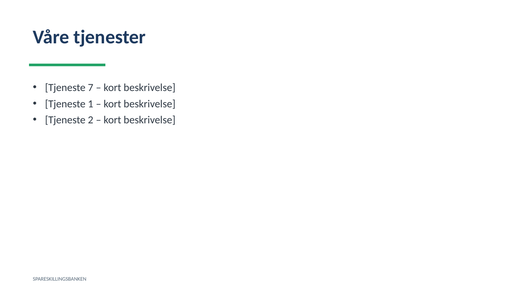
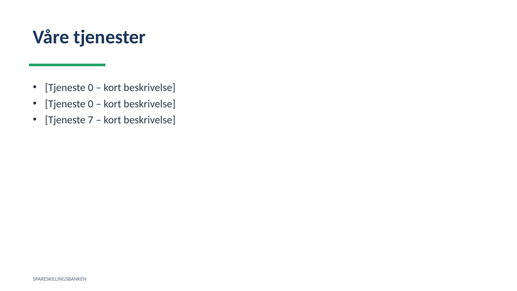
7: 7 -> 0 (91, 88)
1: 1 -> 0 (91, 104)
2: 2 -> 7 (91, 120)
